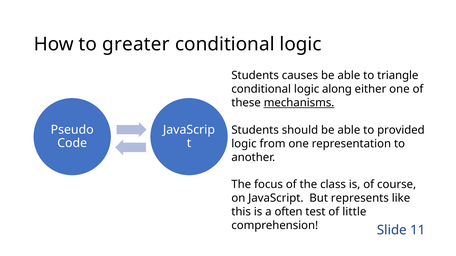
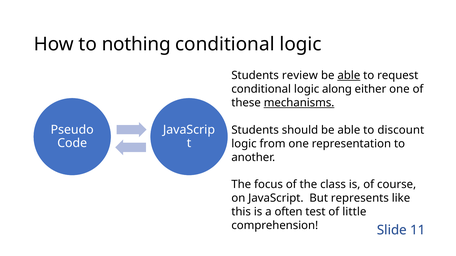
greater: greater -> nothing (136, 44)
causes: causes -> review (300, 75)
able underline: none -> present (349, 75)
triangle: triangle -> request (398, 75)
provided: provided -> discount (401, 130)
